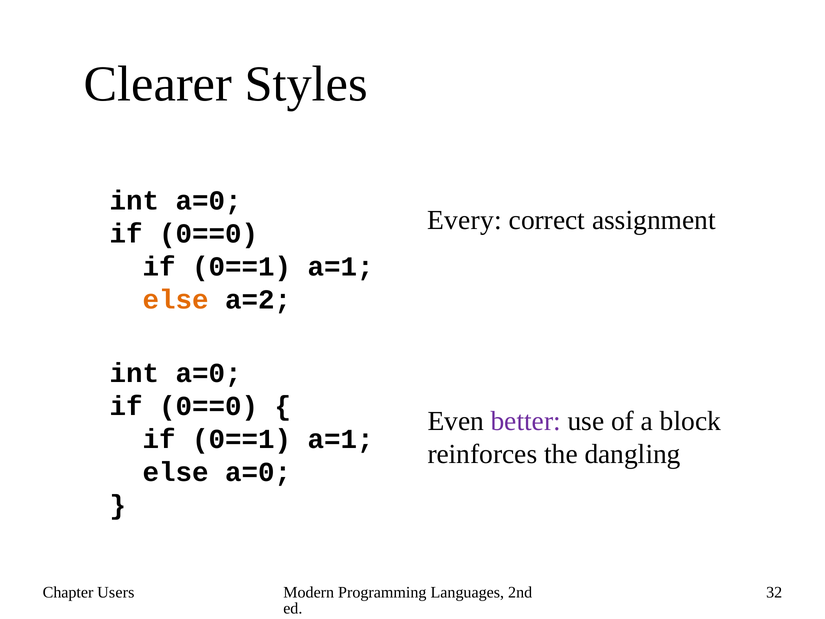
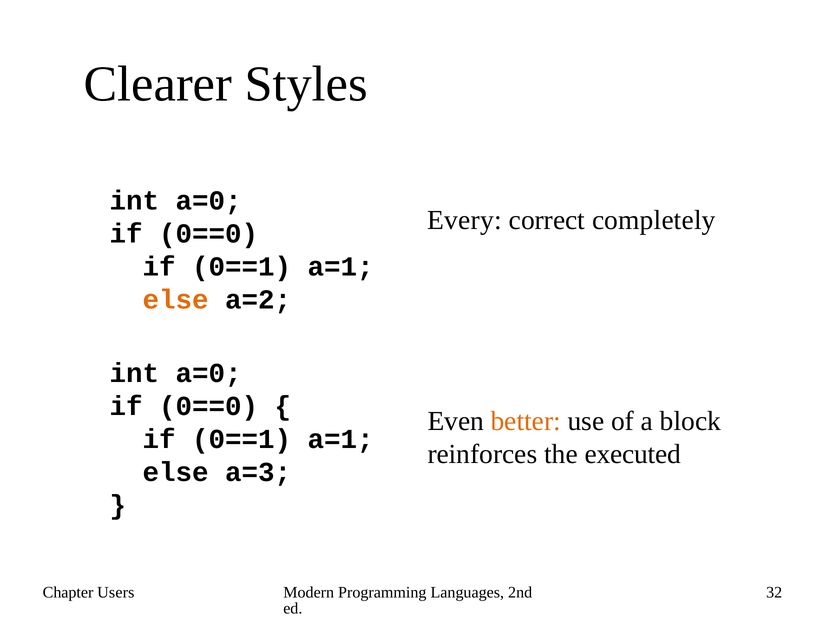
assignment: assignment -> completely (654, 220)
better colour: purple -> orange (526, 421)
dangling: dangling -> executed (633, 454)
else a=0: a=0 -> a=3 (258, 472)
